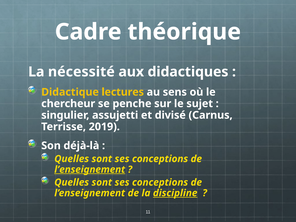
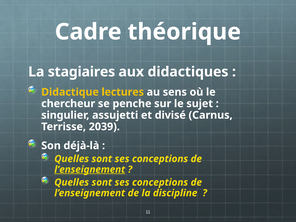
nécessité: nécessité -> stagiaires (81, 72)
2019: 2019 -> 2039 (104, 127)
discipline underline: present -> none (175, 193)
